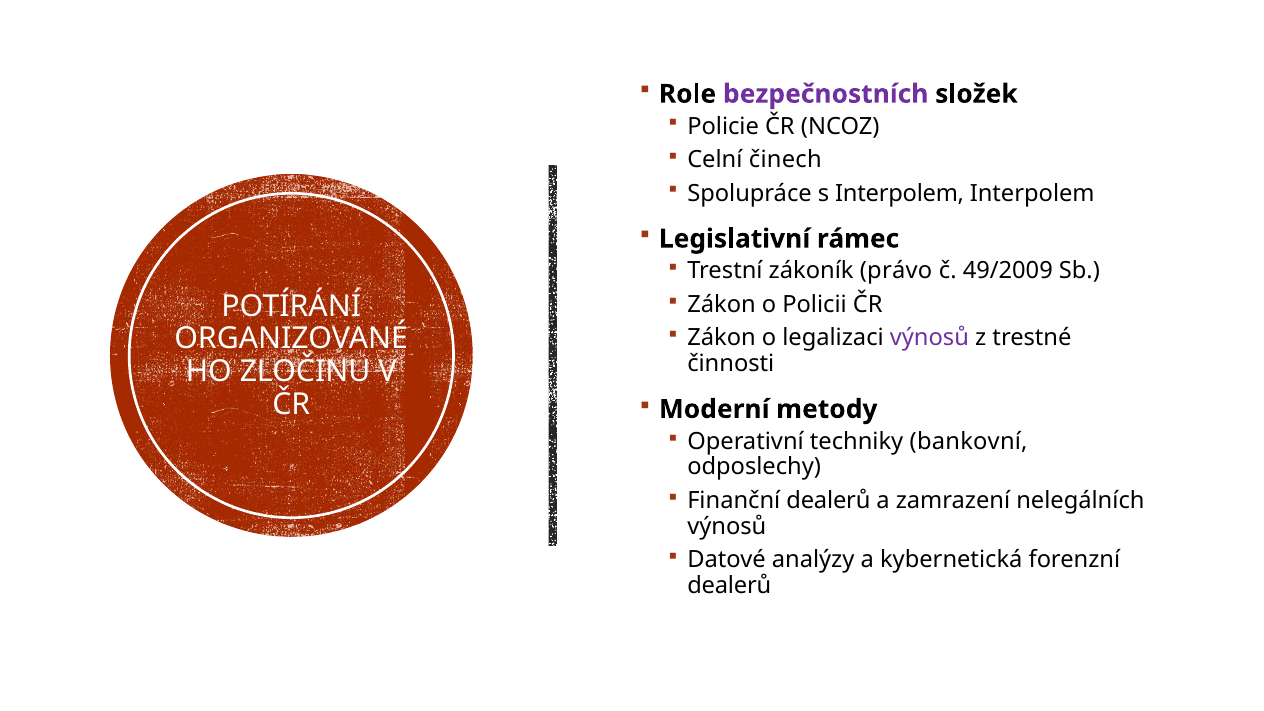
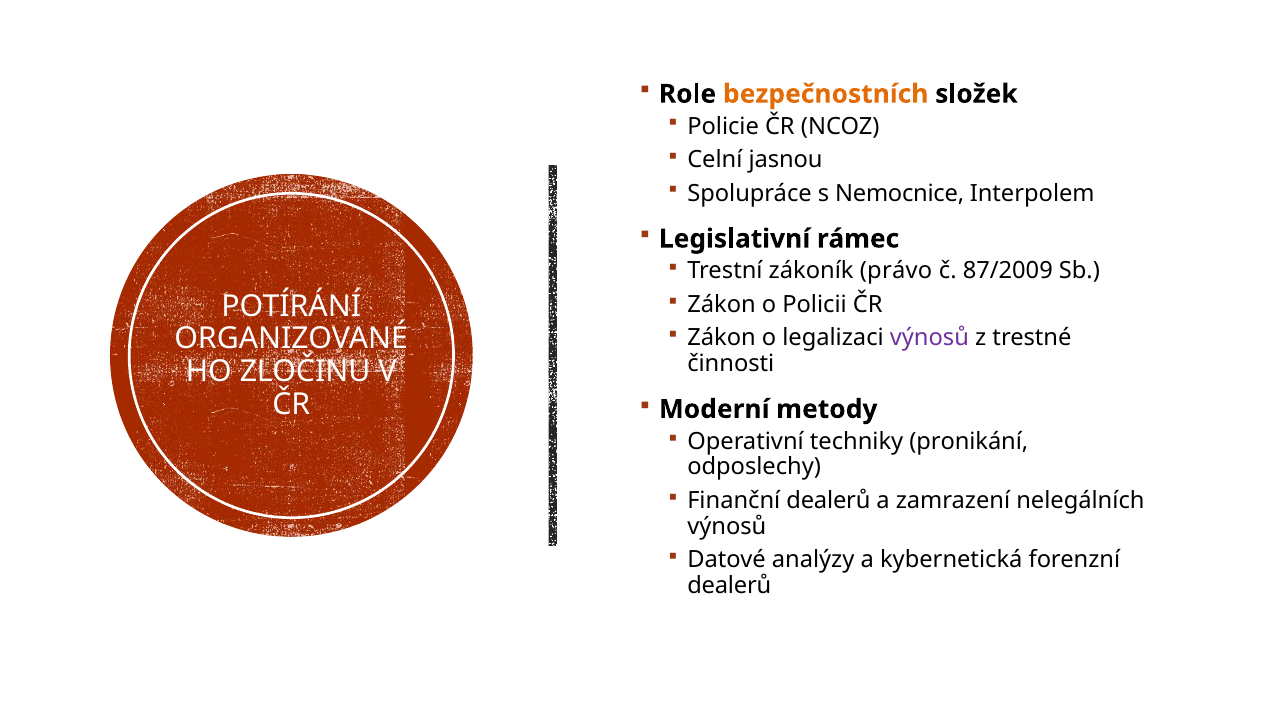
bezpečnostních colour: purple -> orange (826, 94)
činech: činech -> jasnou (786, 160)
s Interpolem: Interpolem -> Nemocnice (900, 193)
49/2009: 49/2009 -> 87/2009 (1008, 271)
bankovní: bankovní -> pronikání (969, 442)
